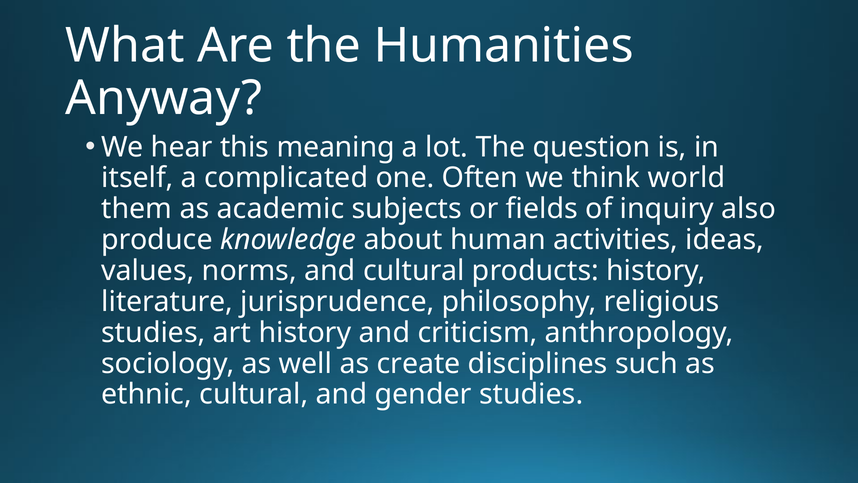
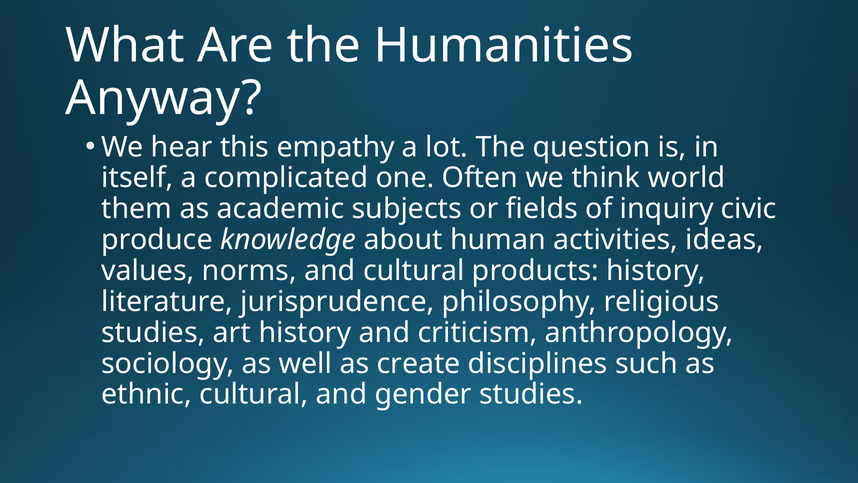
meaning: meaning -> empathy (336, 147)
also: also -> civic (749, 209)
